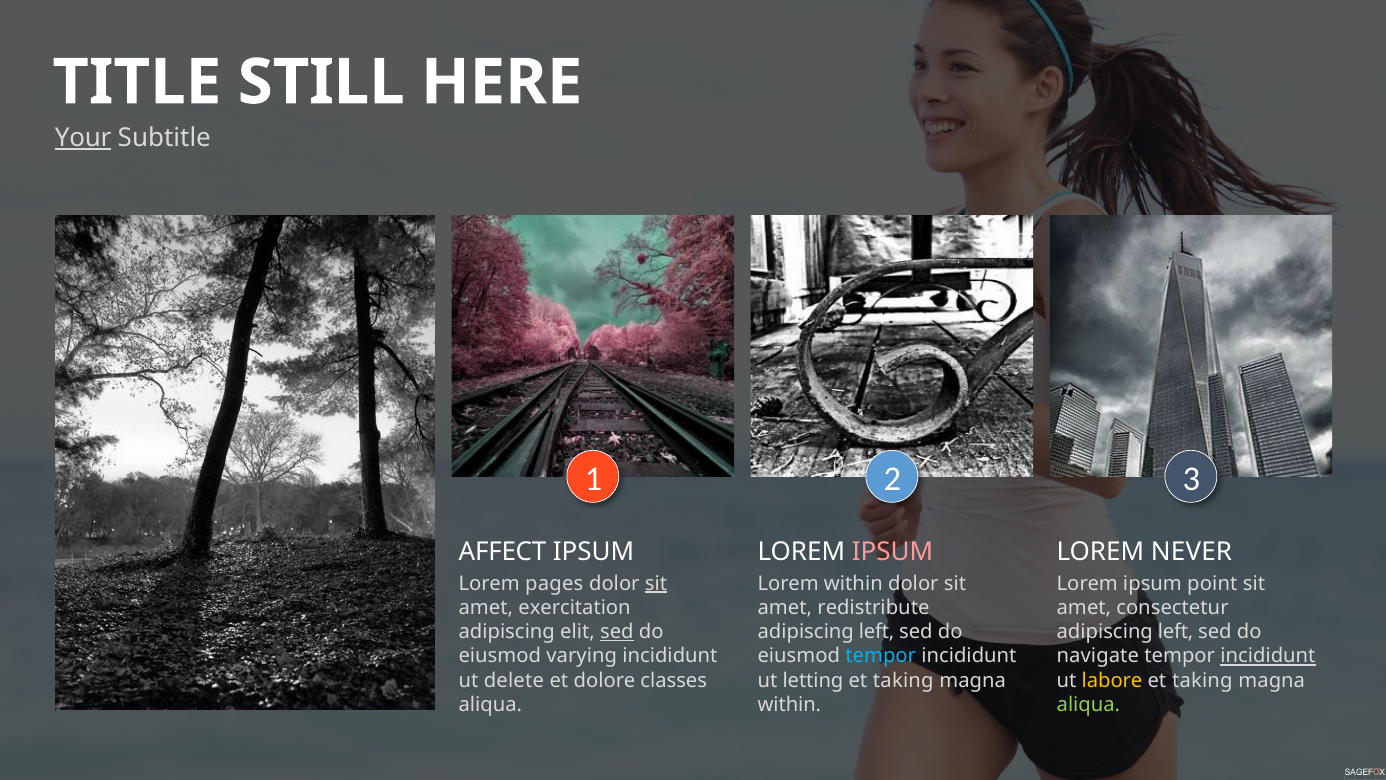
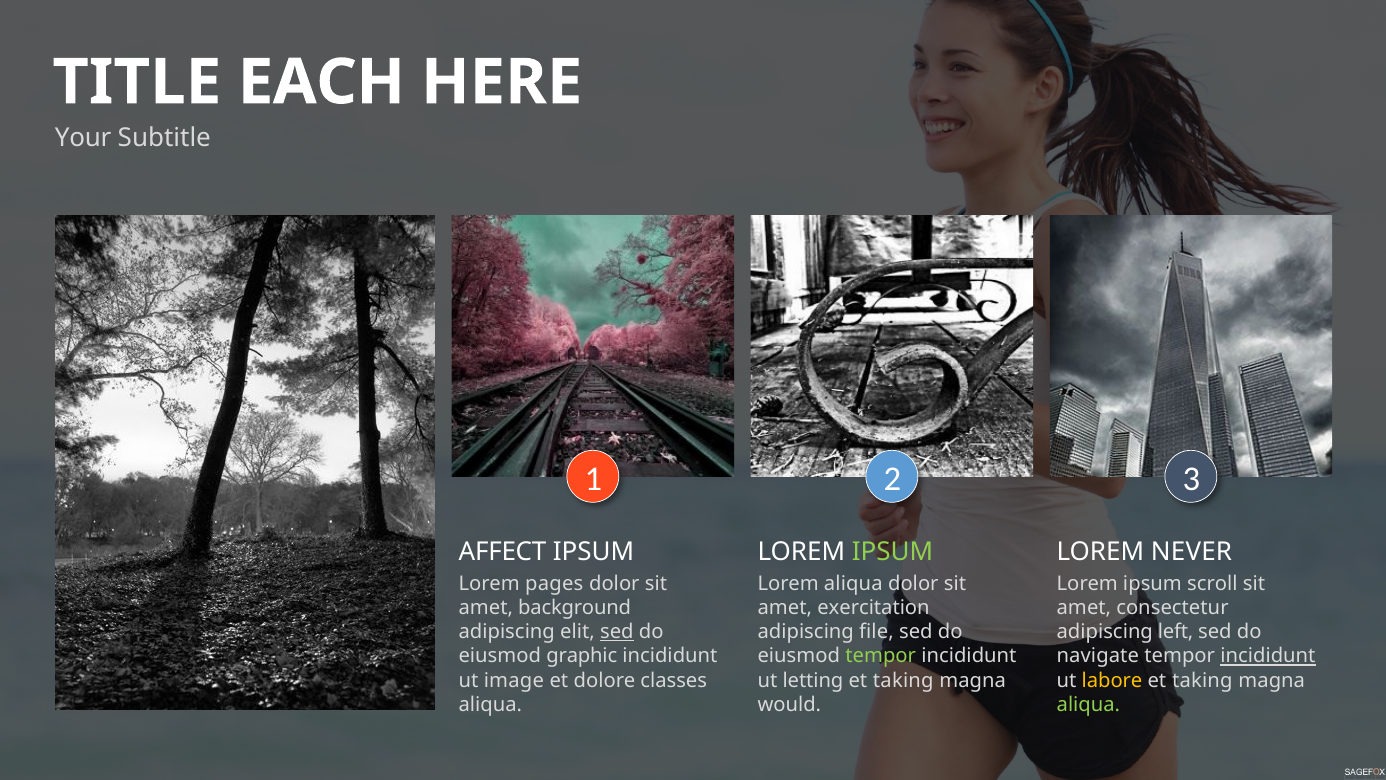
STILL: STILL -> EACH (321, 82)
Your underline: present -> none (83, 138)
IPSUM colour: pink -> light green (893, 552)
sit underline: present -> none (656, 583)
Lorem within: within -> aliqua (853, 583)
point: point -> scroll (1212, 583)
exercitation: exercitation -> background (575, 607)
redistribute: redistribute -> exercitation (874, 607)
left: left -> file (876, 632)
varying: varying -> graphic (582, 656)
tempor colour: light blue -> light green (881, 656)
delete: delete -> image (514, 680)
within: within -> would (789, 704)
